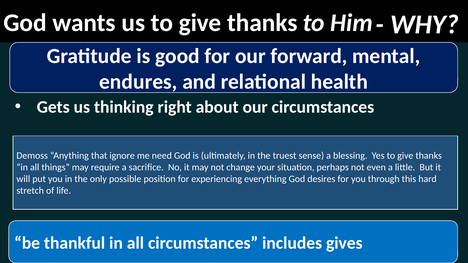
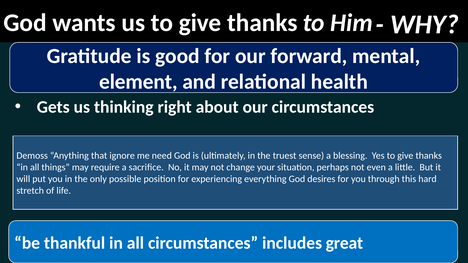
endures: endures -> element (138, 82)
gives: gives -> great (344, 243)
